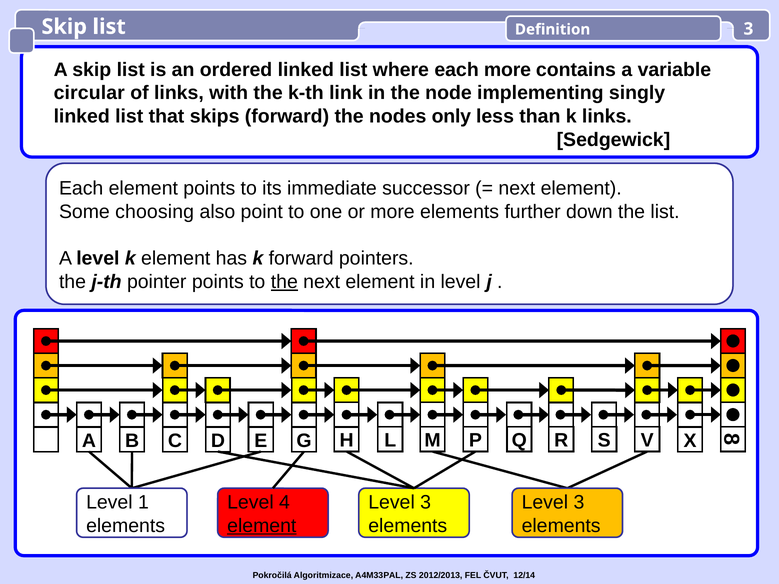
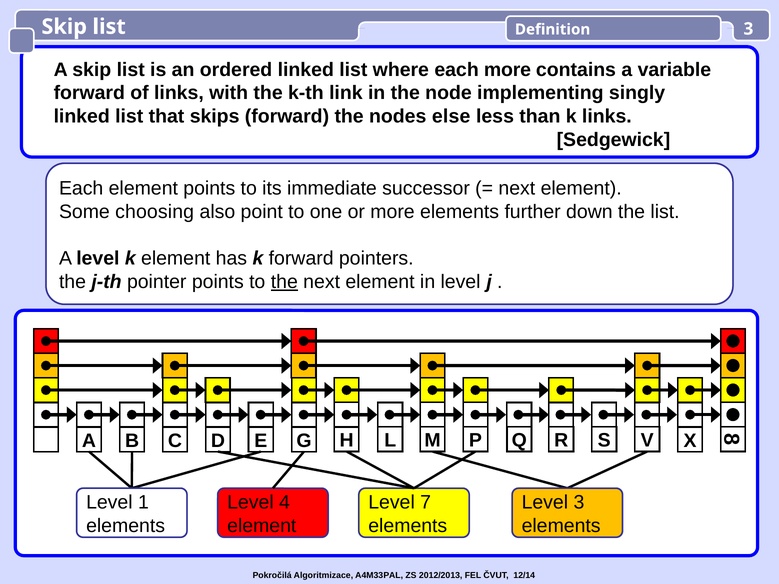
circular: circular -> forward (89, 93)
only: only -> else (451, 116)
3: 3 -> 7 (426, 503)
element underline: present -> none (262, 526)
